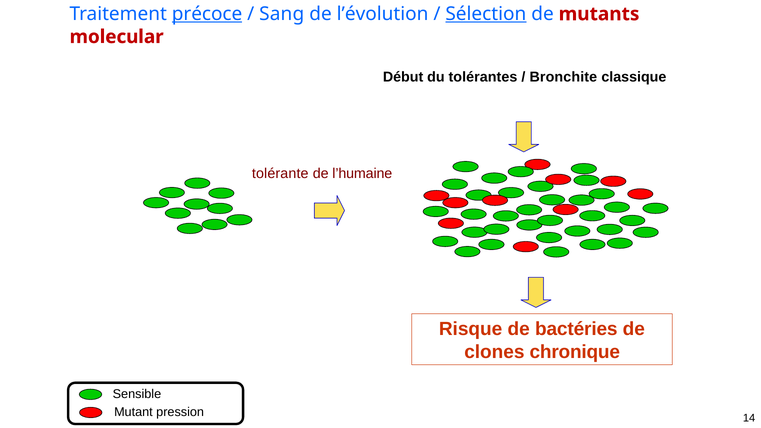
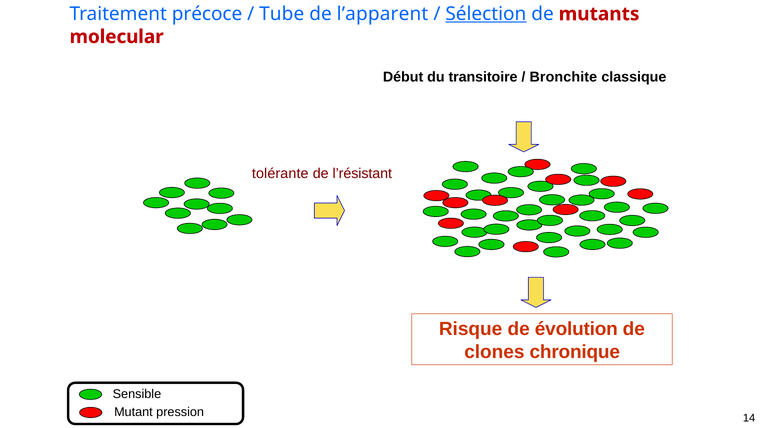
précoce underline: present -> none (207, 14)
Sang: Sang -> Tube (282, 14)
l’évolution: l’évolution -> l’apparent (382, 14)
tolérantes: tolérantes -> transitoire (483, 77)
l’humaine: l’humaine -> l’résistant (362, 174)
bactéries: bactéries -> évolution (576, 329)
